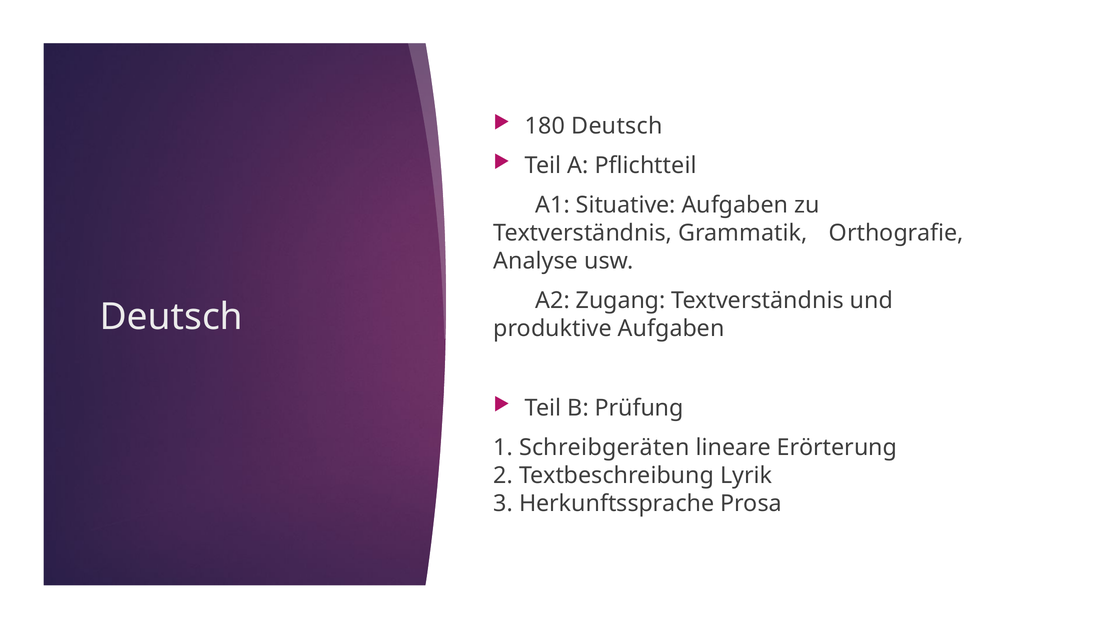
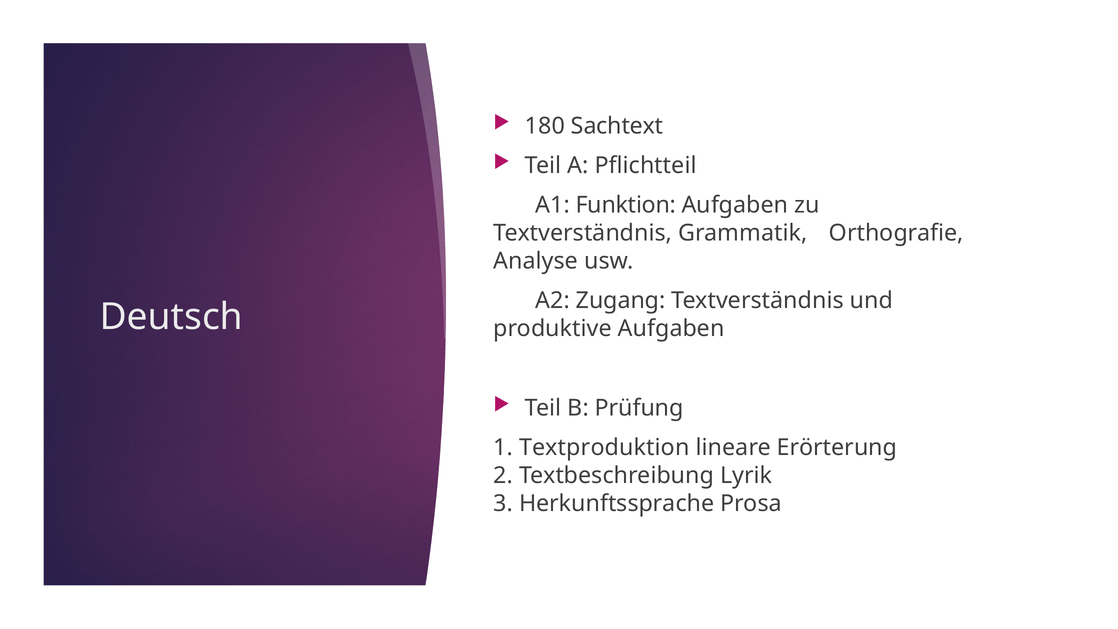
180 Deutsch: Deutsch -> Sachtext (617, 126)
Situative: Situative -> Funktion (626, 205)
Schreibgeräten: Schreibgeräten -> Textproduktion (604, 448)
